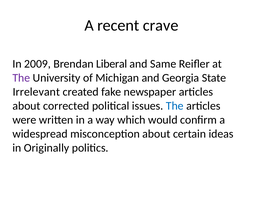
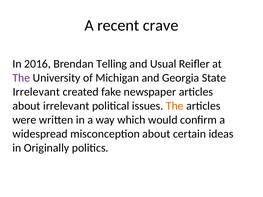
2009: 2009 -> 2016 (38, 64)
Liberal: Liberal -> Telling (112, 64)
Same: Same -> Usual (163, 64)
about corrected: corrected -> irrelevant (66, 106)
The colour: blue -> orange (175, 106)
